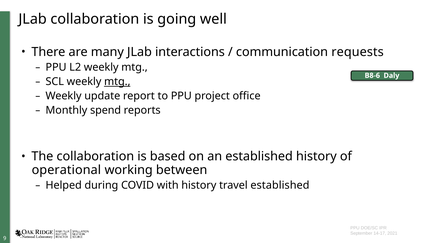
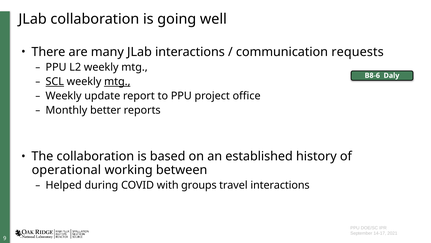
SCL underline: none -> present (55, 81)
spend: spend -> better (106, 110)
with history: history -> groups (199, 185)
travel established: established -> interactions (280, 185)
